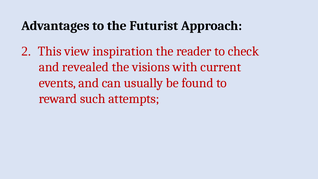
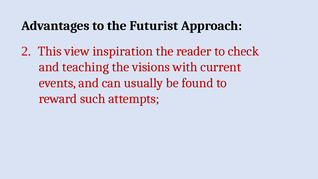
revealed: revealed -> teaching (86, 67)
